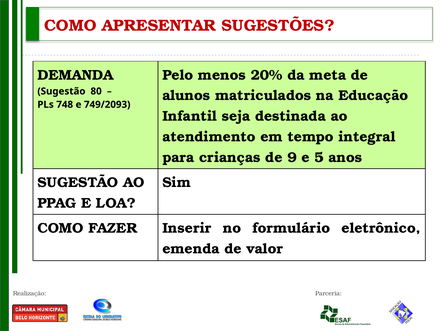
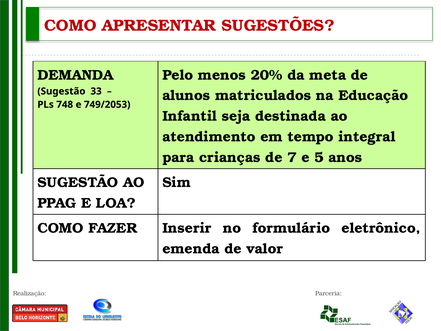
80: 80 -> 33 (96, 91)
749/2093: 749/2093 -> 749/2053 (107, 104)
9: 9 -> 7 (292, 157)
